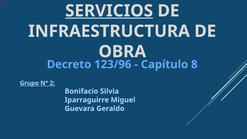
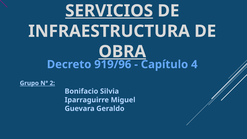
OBRA underline: none -> present (122, 52)
123/96: 123/96 -> 919/96 (113, 64)
8: 8 -> 4 (194, 64)
